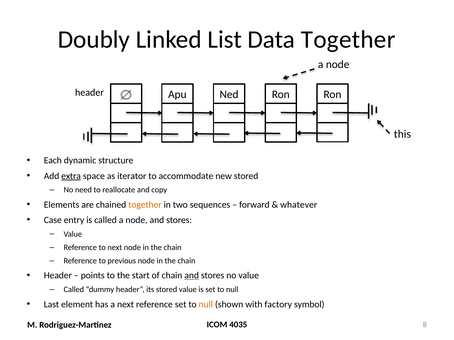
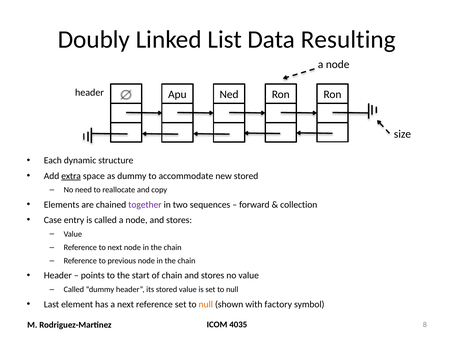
Data Together: Together -> Resulting (348, 40)
this: this -> size (402, 134)
as iterator: iterator -> dummy (132, 176)
together colour: orange -> purple (145, 205)
whatever: whatever -> collection (299, 205)
and underline: present -> none (192, 276)
